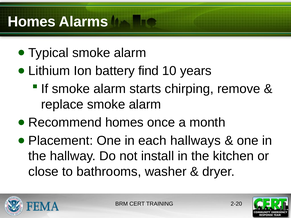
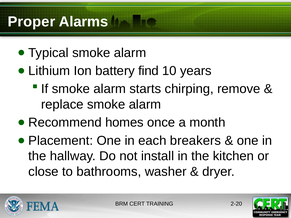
Homes: Homes -> Proper (32, 22)
hallways: hallways -> breakers (195, 141)
